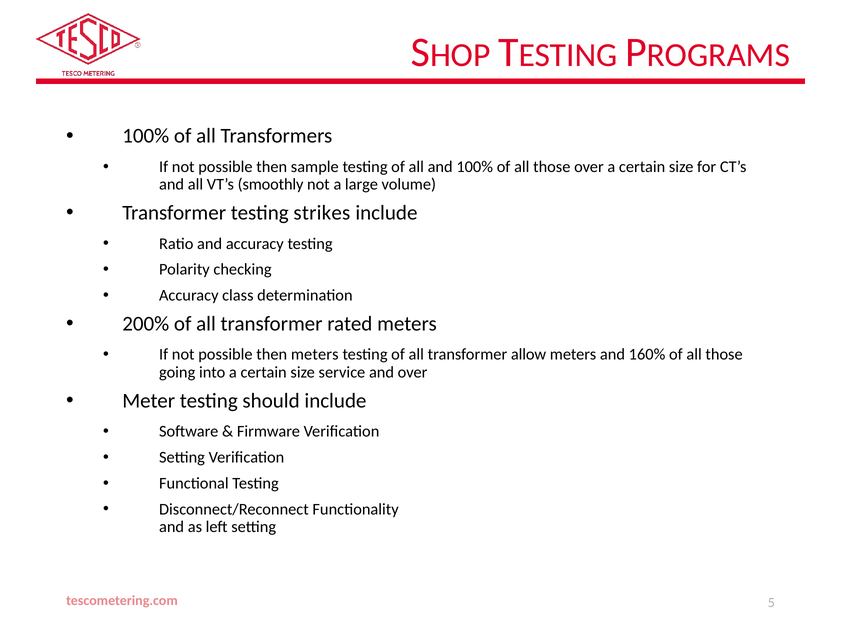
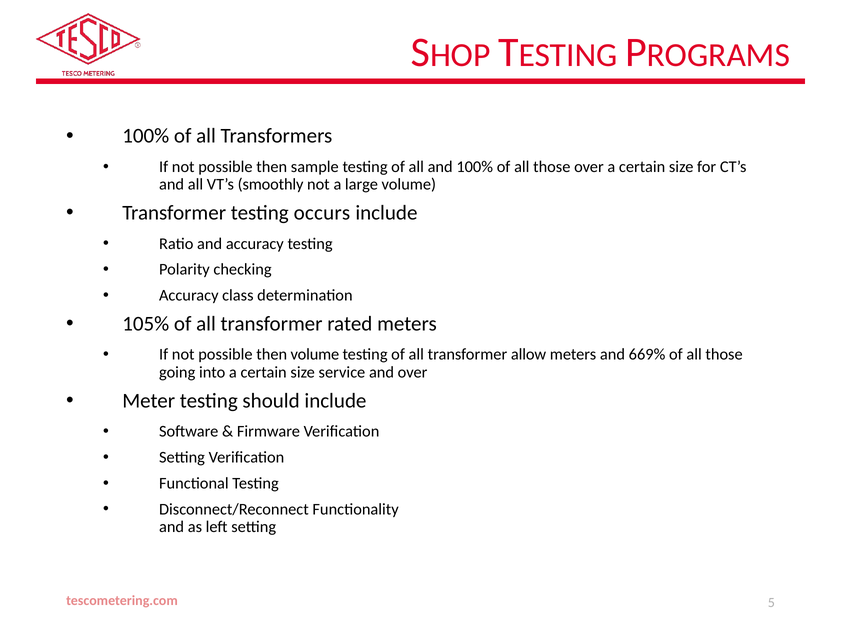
strikes: strikes -> occurs (322, 213)
200%: 200% -> 105% (146, 324)
then meters: meters -> volume (315, 354)
160%: 160% -> 669% (647, 354)
